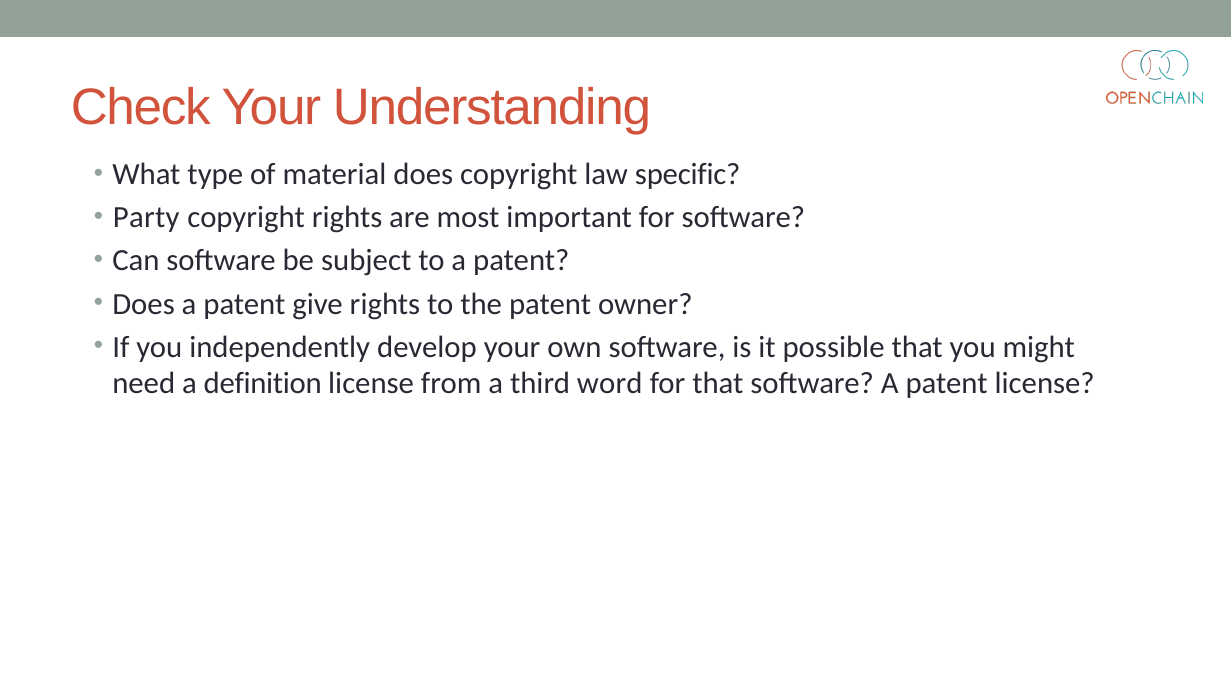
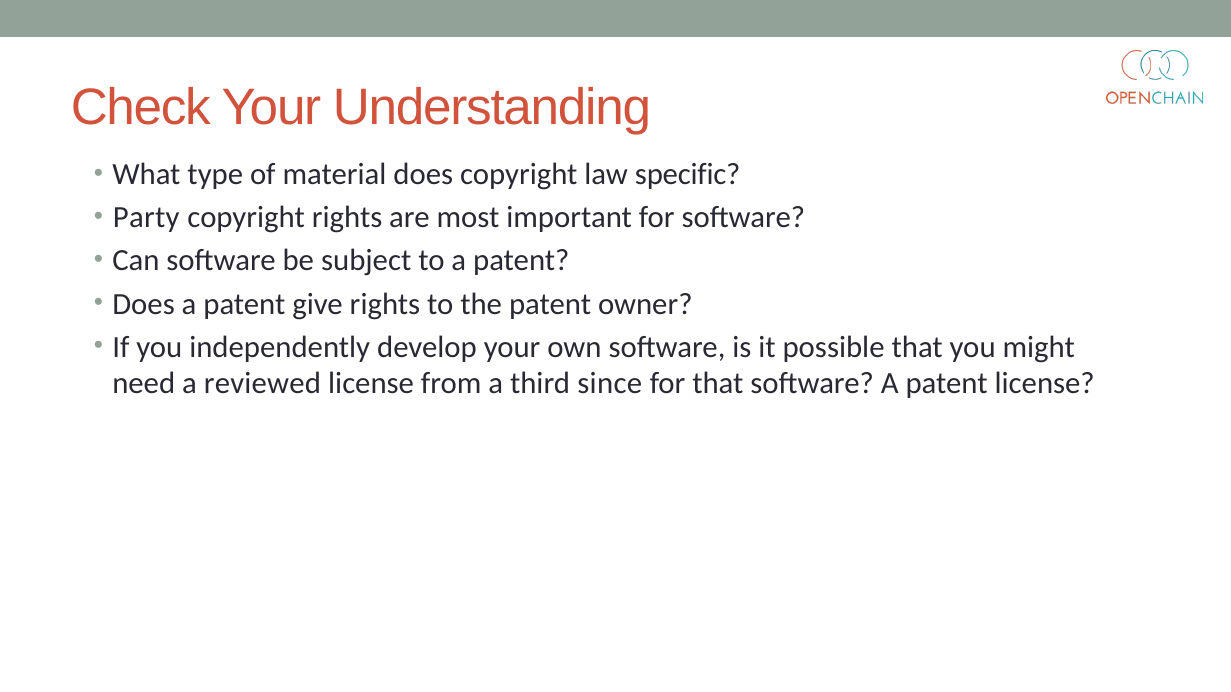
definition: definition -> reviewed (262, 384)
word: word -> since (610, 384)
